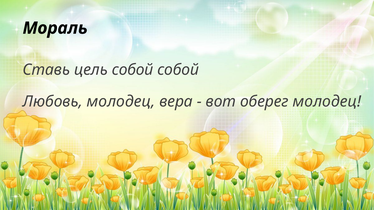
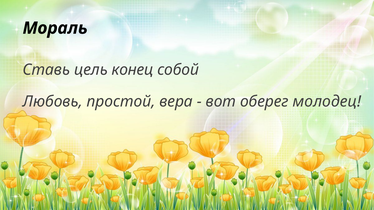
цель собой: собой -> конец (133, 70)
Любовь молодец: молодец -> простой (121, 102)
